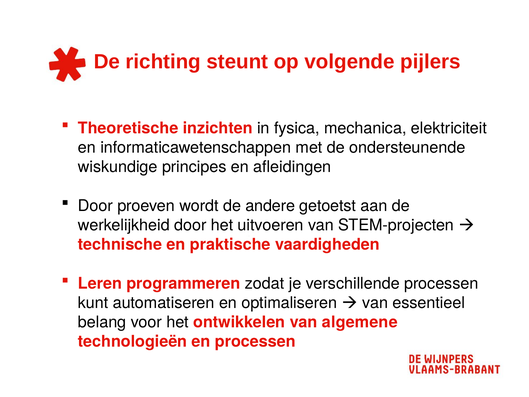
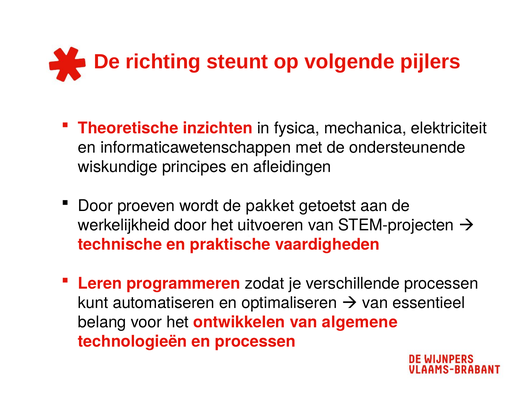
andere: andere -> pakket (270, 206)
